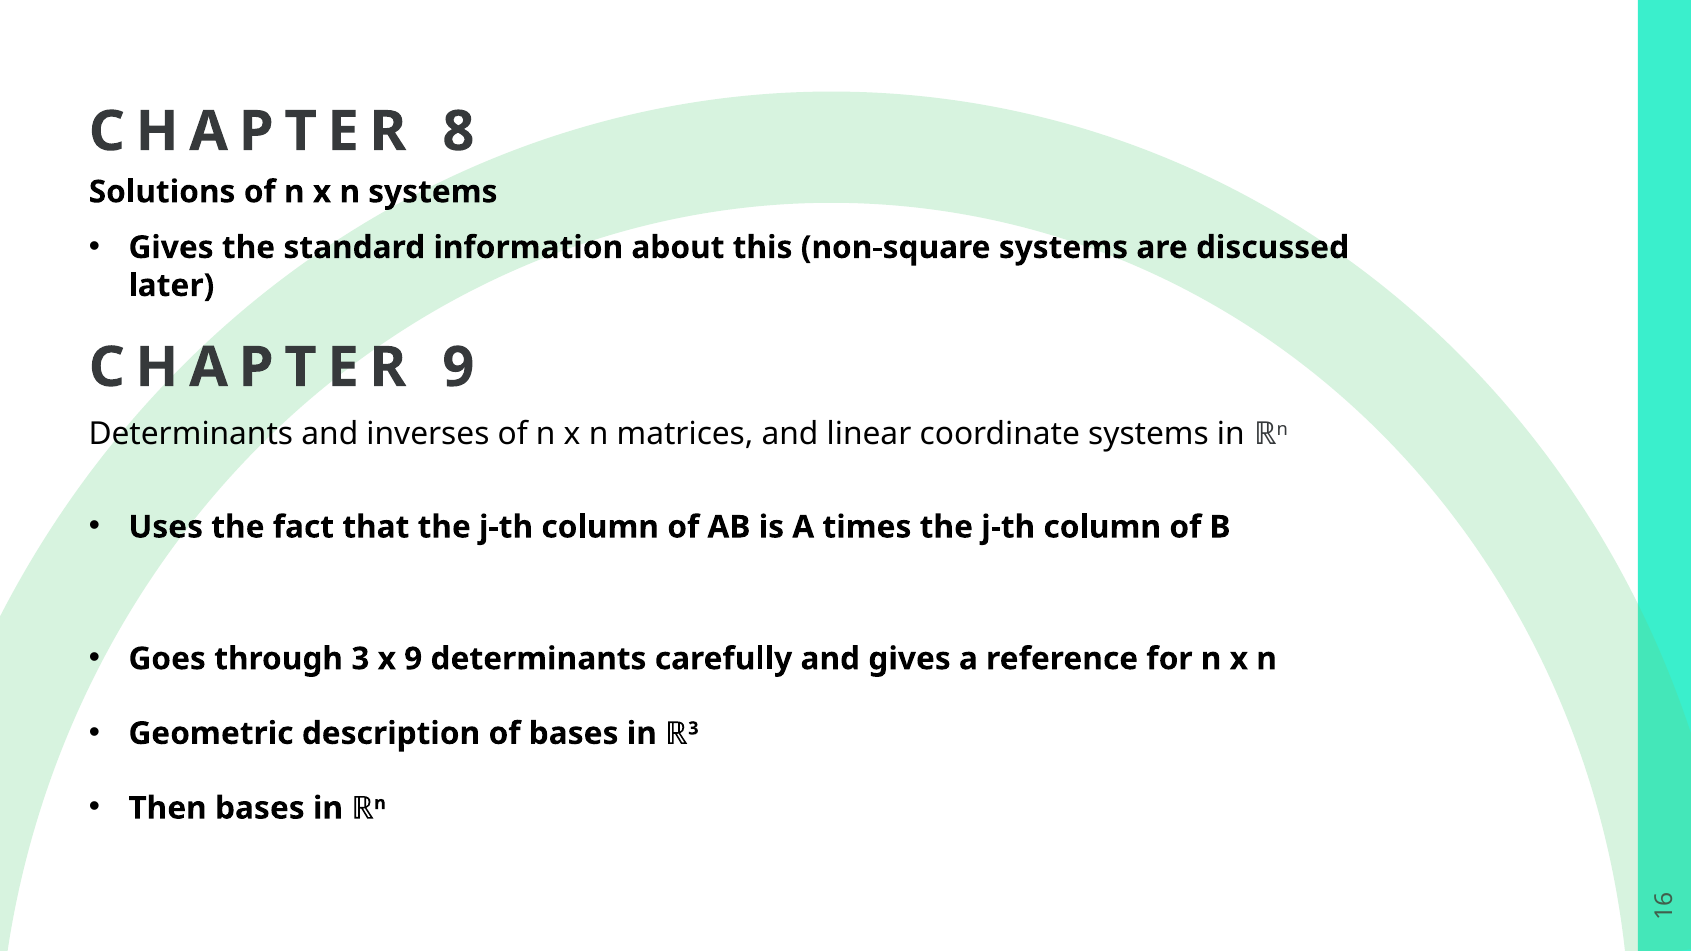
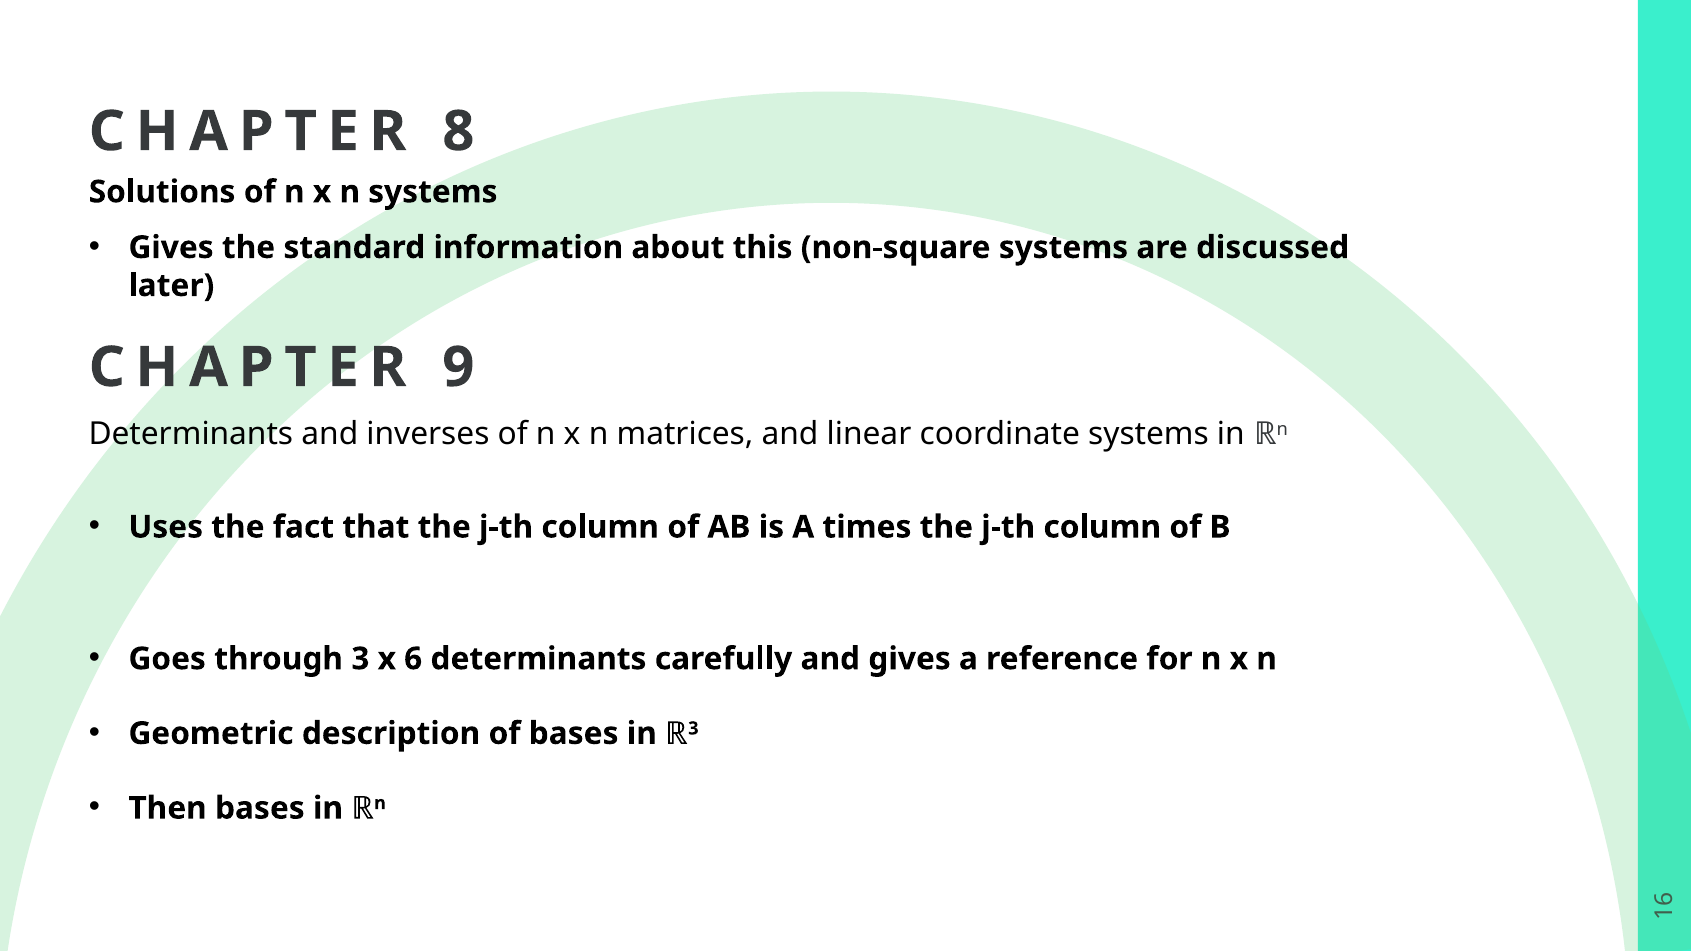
x 9: 9 -> 6 (413, 659)
